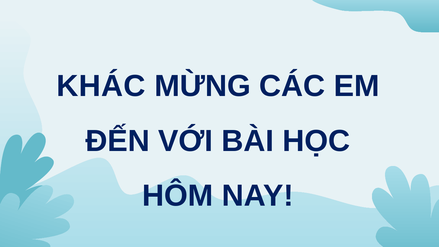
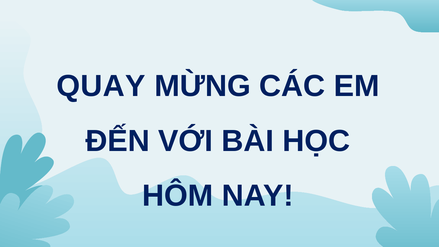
KHÁC: KHÁC -> QUAY (101, 86)
